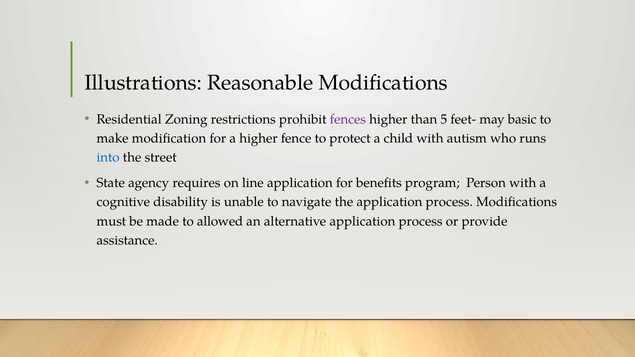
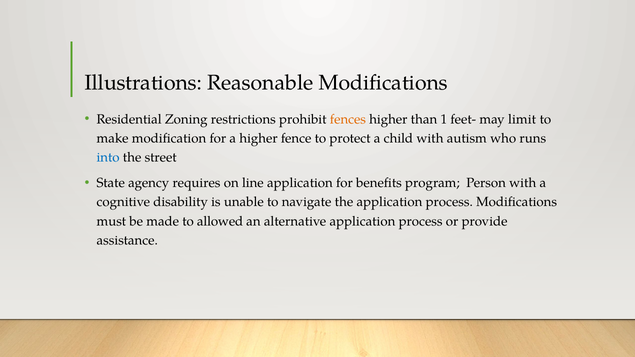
fences colour: purple -> orange (348, 119)
5: 5 -> 1 (444, 119)
basic: basic -> limit (522, 119)
